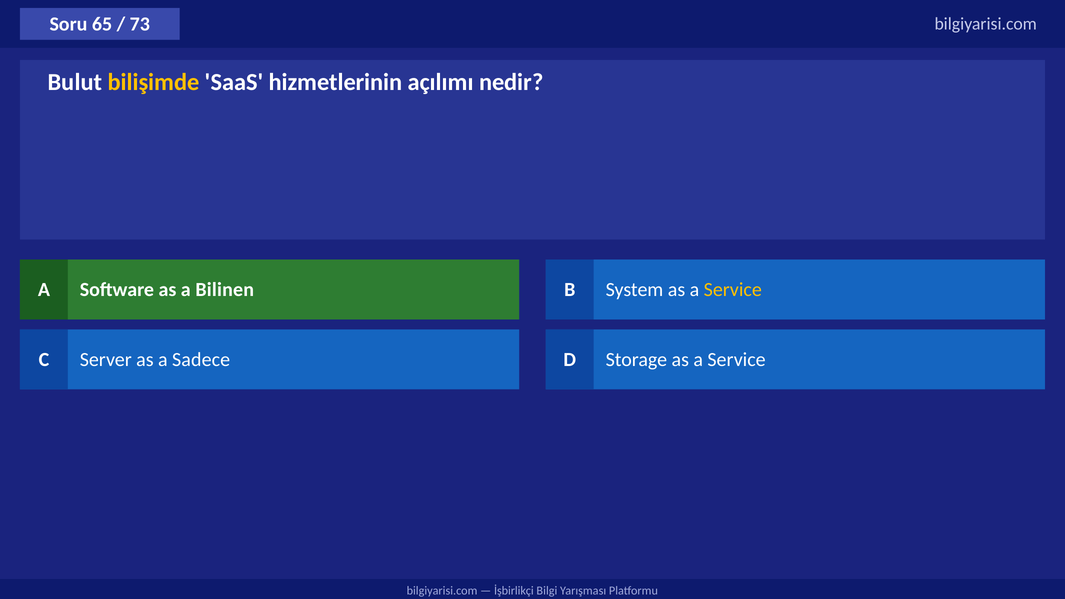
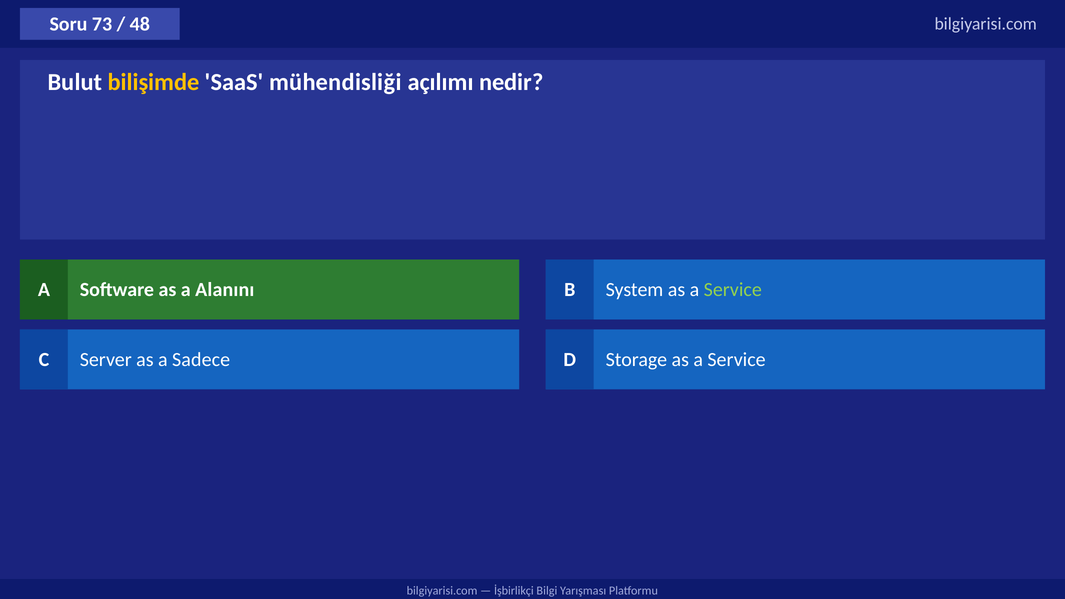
65: 65 -> 73 (102, 24)
73: 73 -> 48 (140, 24)
hizmetlerinin: hizmetlerinin -> mühendisliği (335, 82)
Bilinen: Bilinen -> Alanını (225, 290)
Service colour: yellow -> light green (733, 290)
